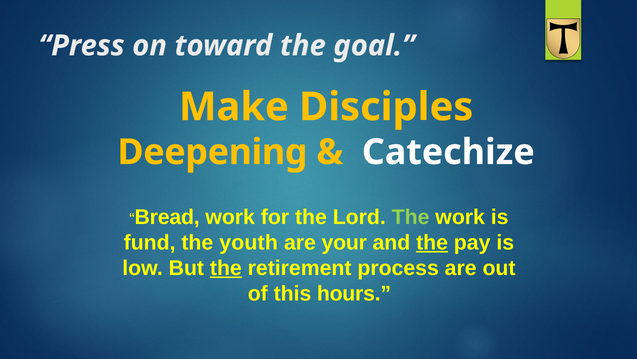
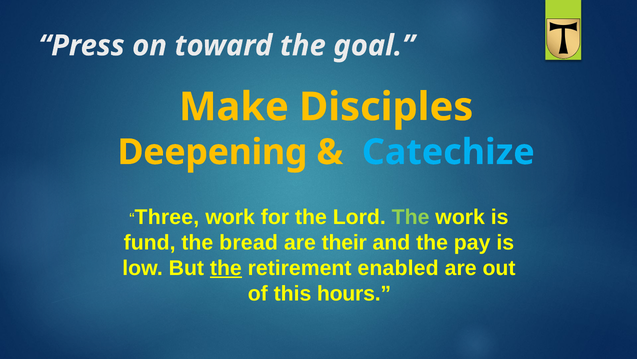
Catechize colour: white -> light blue (448, 152)
Bread: Bread -> Three (167, 217)
youth: youth -> bread (249, 242)
your: your -> their (344, 242)
the underline: present -> none (432, 242)
process: process -> enabled (398, 268)
